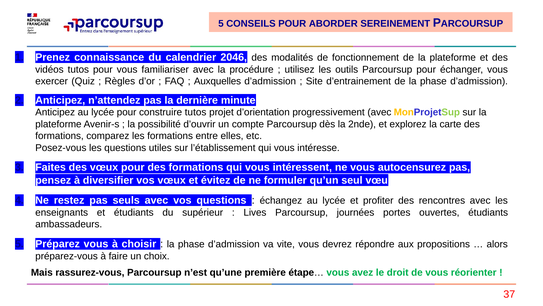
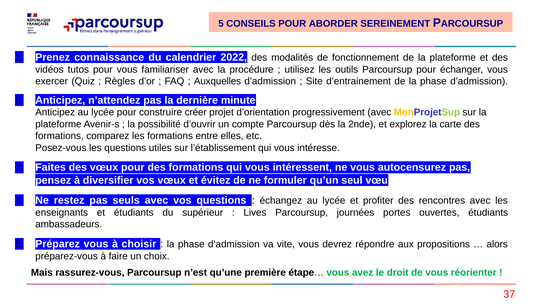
2046: 2046 -> 2022 (234, 57)
construire tutos: tutos -> créer (196, 112)
